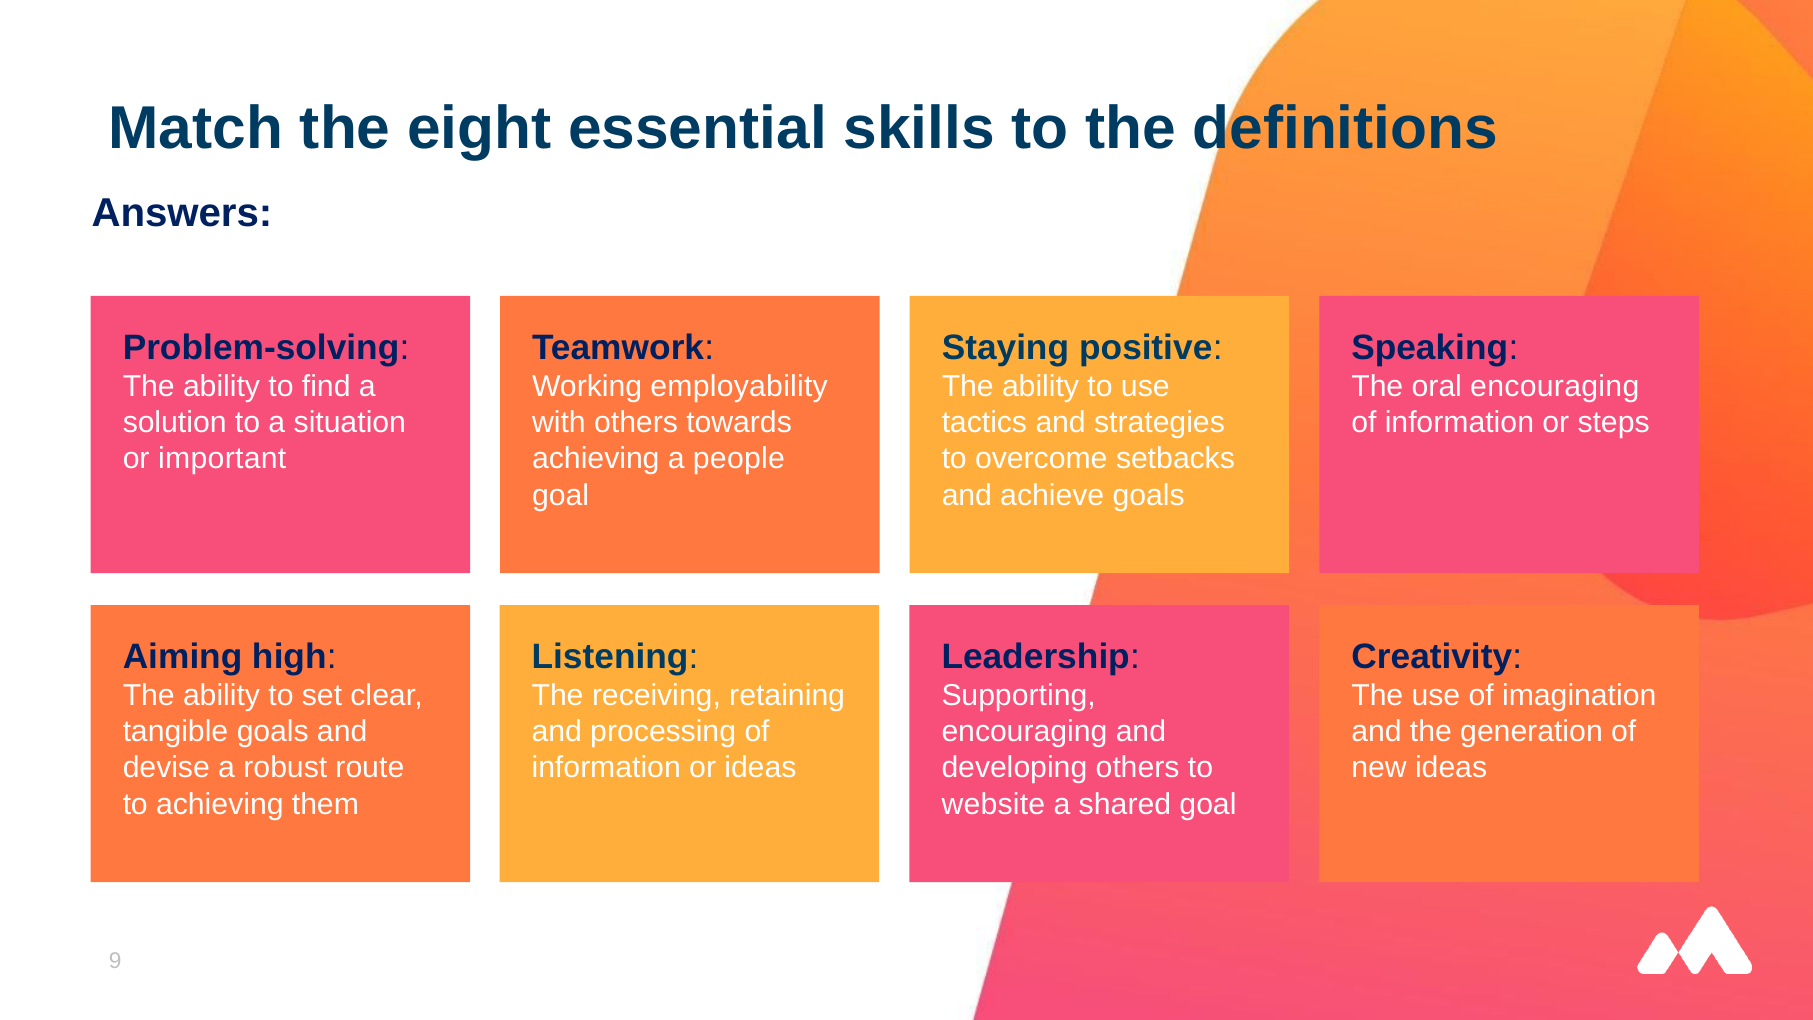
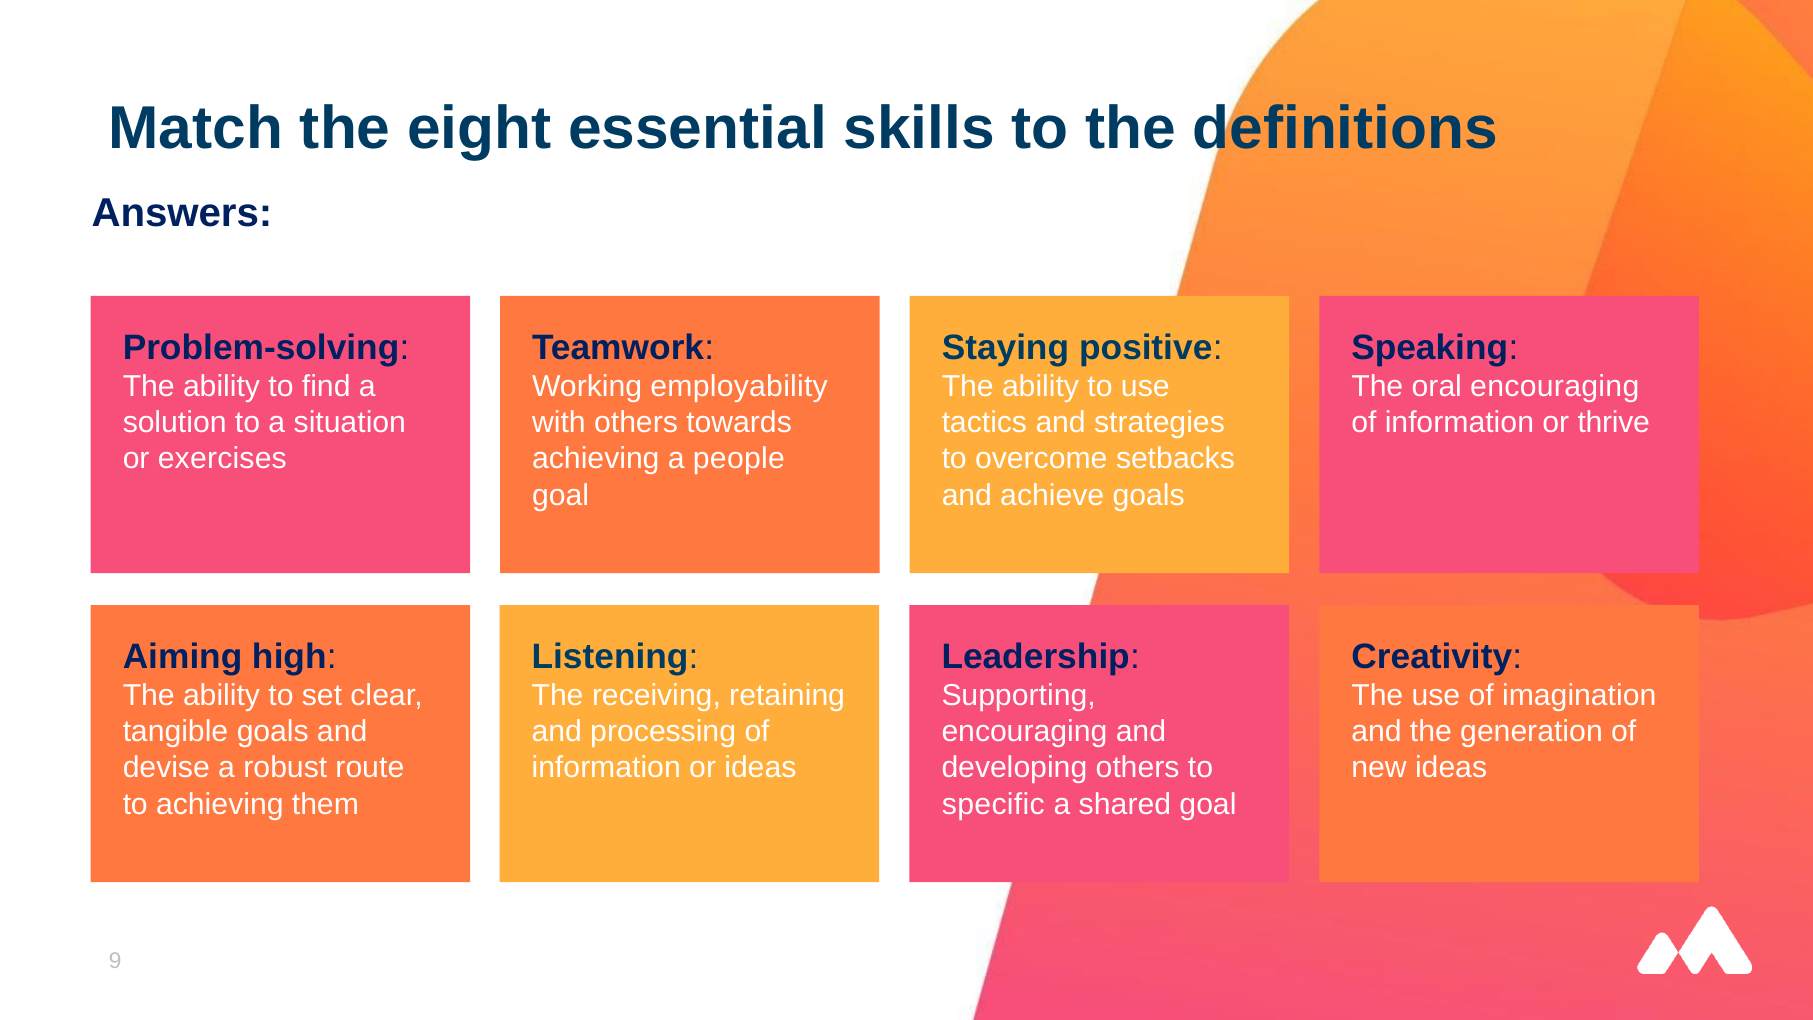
steps: steps -> thrive (1614, 423)
important: important -> exercises (222, 459)
website: website -> specific (993, 804)
